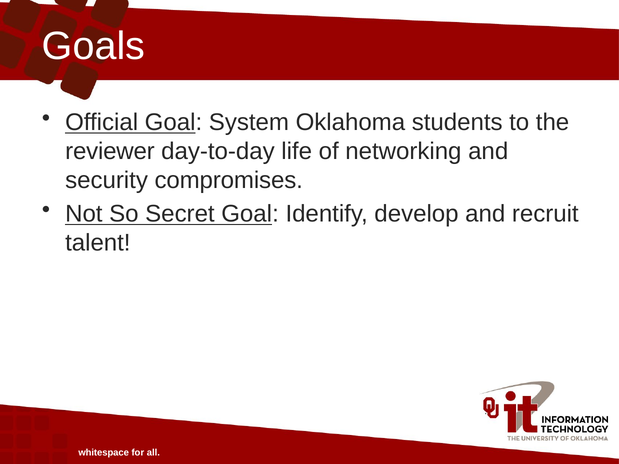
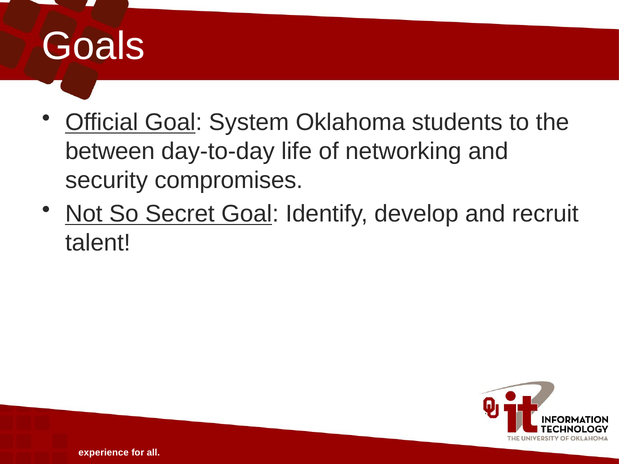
reviewer: reviewer -> between (110, 151)
whitespace: whitespace -> experience (104, 453)
